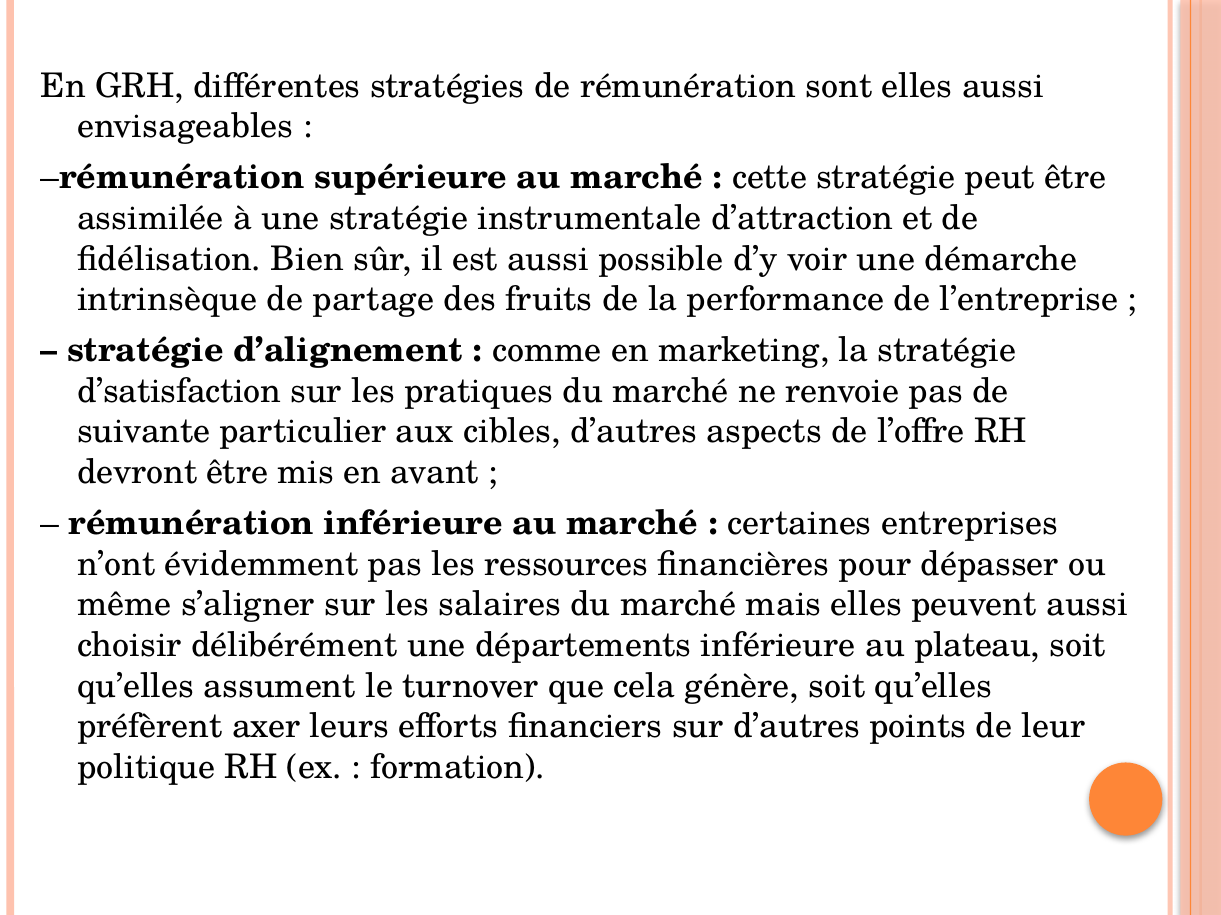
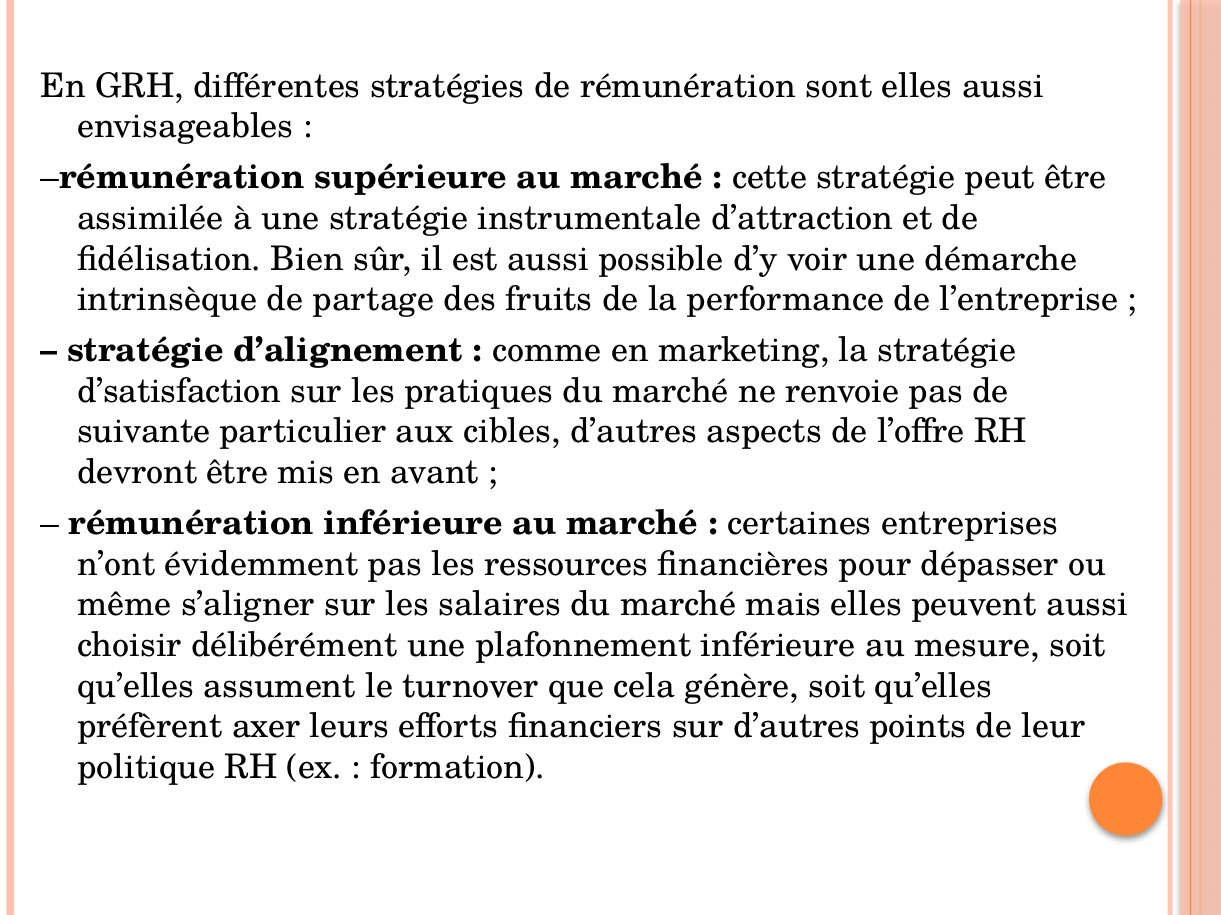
départements: départements -> plafonnement (583, 646)
plateau: plateau -> mesure (977, 646)
